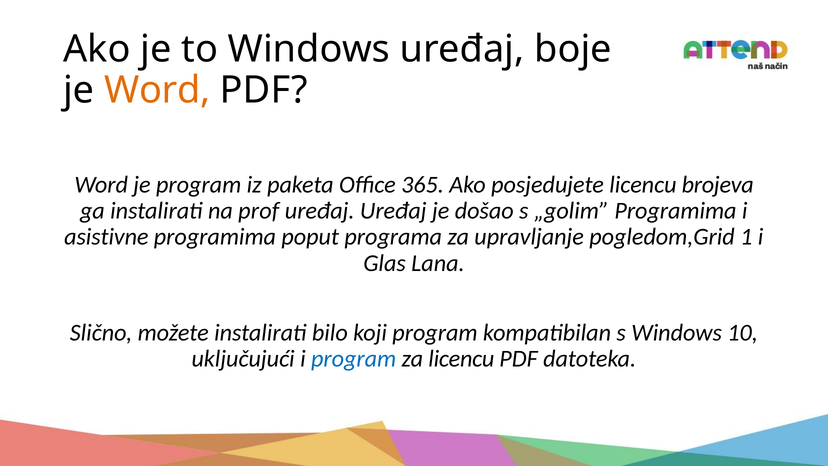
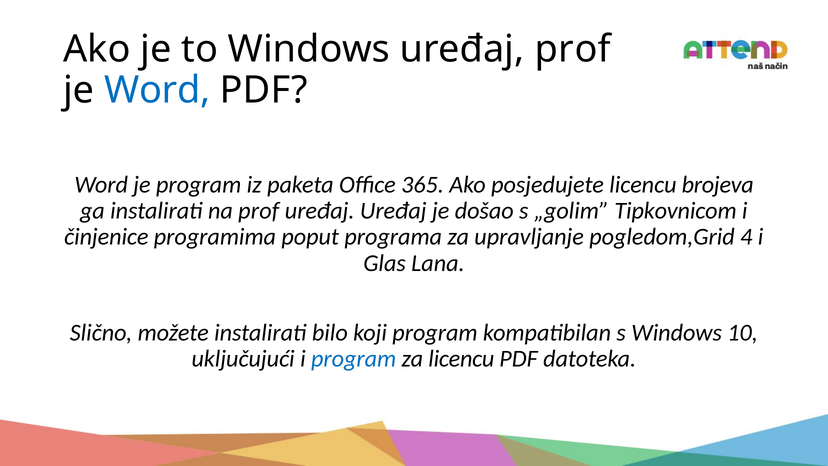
uređaj boje: boje -> prof (573, 49)
Word colour: orange -> blue (157, 90)
„golim Programima: Programima -> Tipkovnicom (676, 211)
asistivne: asistivne -> činjenice (106, 237)
1: 1 -> 4 (746, 237)
